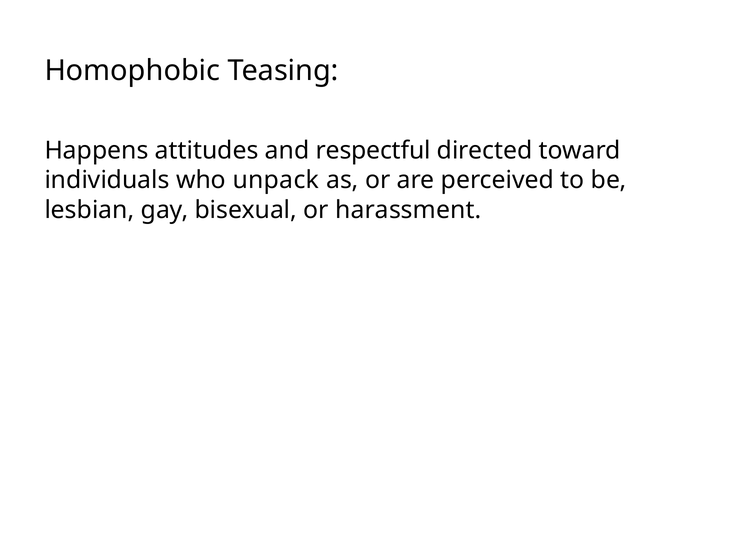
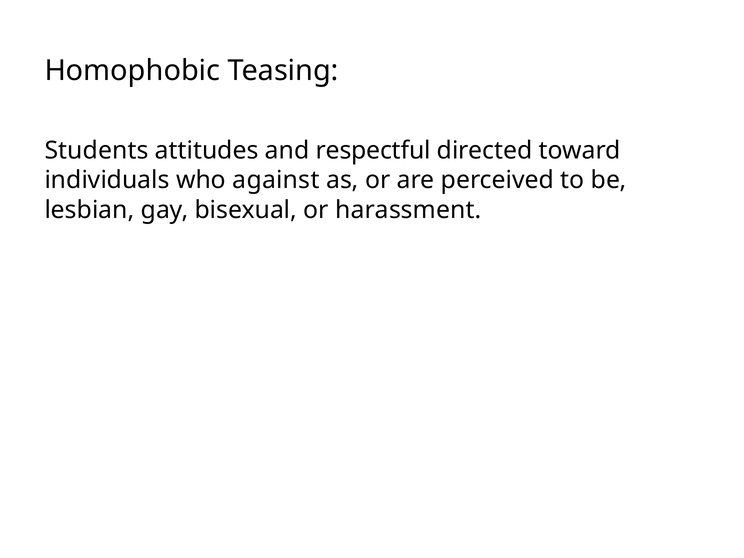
Happens: Happens -> Students (97, 151)
unpack: unpack -> against (276, 180)
